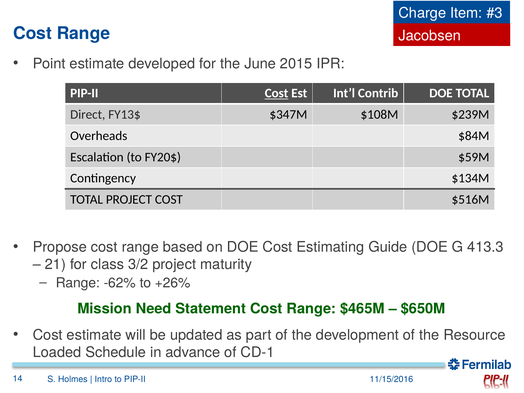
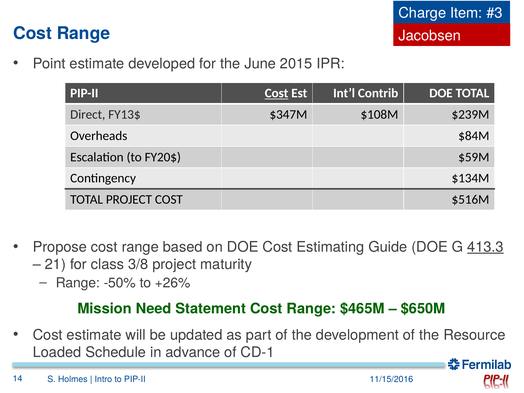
413.3 underline: none -> present (486, 247)
3/2: 3/2 -> 3/8 (138, 264)
-62%: -62% -> -50% (120, 283)
